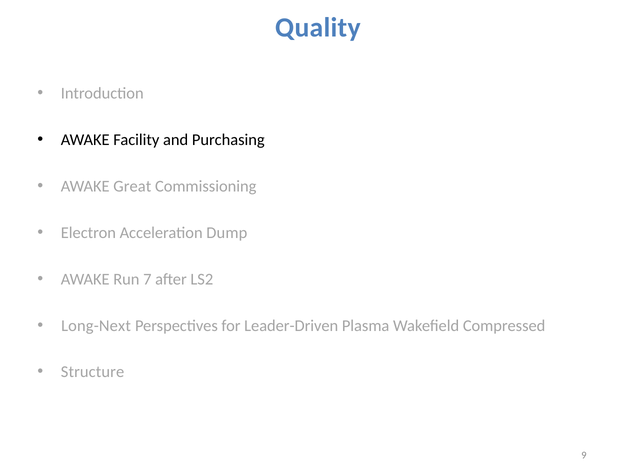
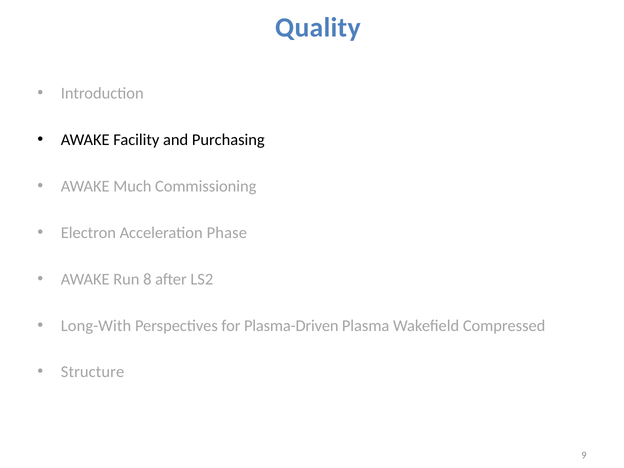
Great: Great -> Much (132, 186)
Dump: Dump -> Phase (227, 233)
7: 7 -> 8 (147, 279)
Long-Next: Long-Next -> Long-With (96, 326)
Leader-Driven: Leader-Driven -> Plasma-Driven (291, 326)
